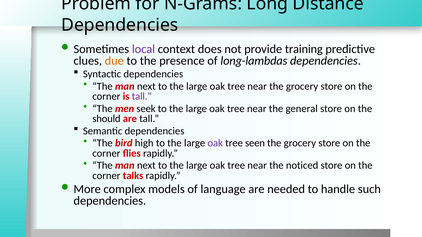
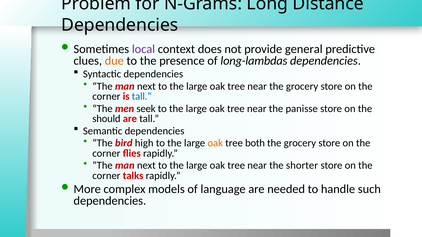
training: training -> general (304, 49)
tall colour: purple -> blue (142, 97)
general: general -> panisse (302, 109)
oak colour: purple -> orange (215, 143)
seen: seen -> both (255, 143)
noticed: noticed -> shorter (302, 166)
